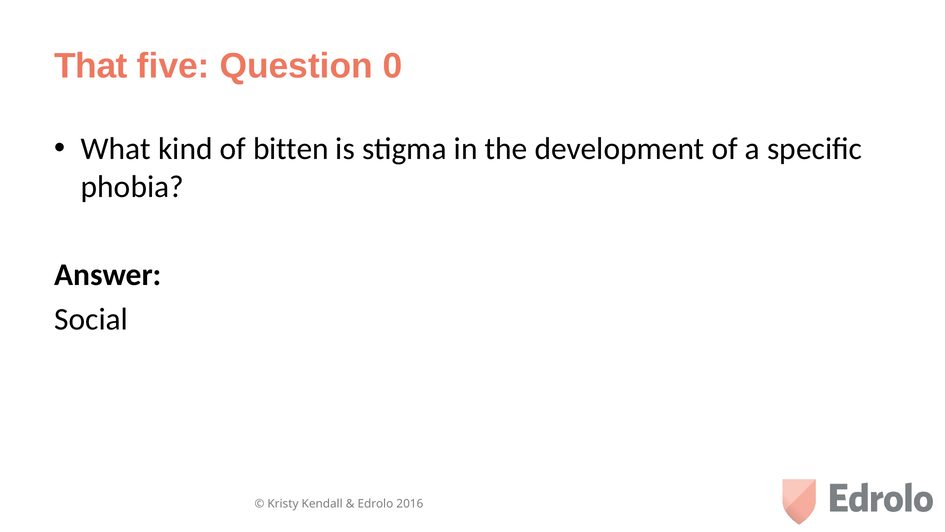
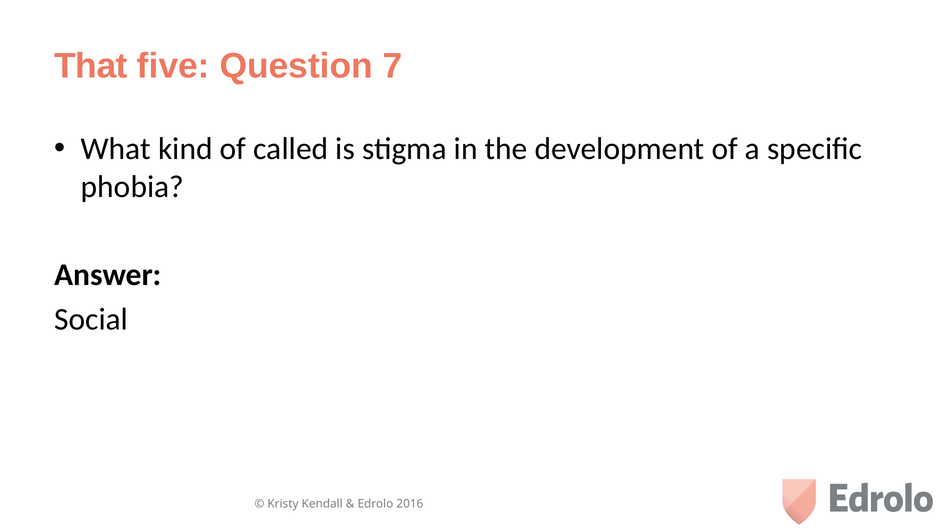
0: 0 -> 7 (393, 66)
bitten: bitten -> called (291, 149)
